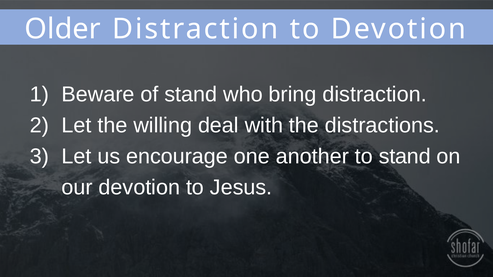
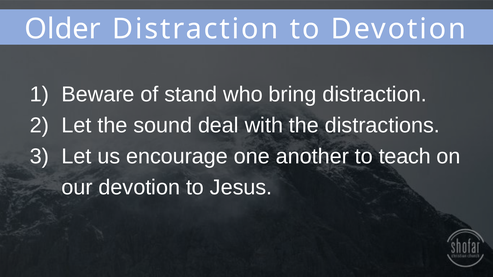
willing: willing -> sound (163, 125)
to stand: stand -> teach (405, 156)
